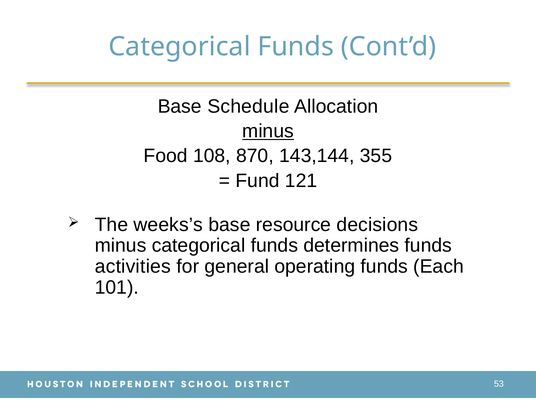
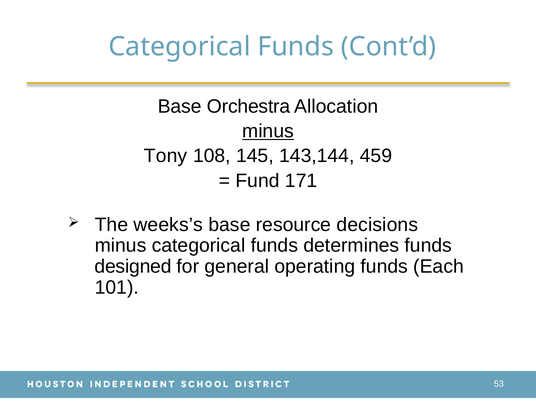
Schedule: Schedule -> Orchestra (249, 106)
Food: Food -> Tony (166, 156)
870: 870 -> 145 (255, 156)
355: 355 -> 459 (376, 156)
121: 121 -> 171 (301, 181)
activities: activities -> designed (133, 267)
